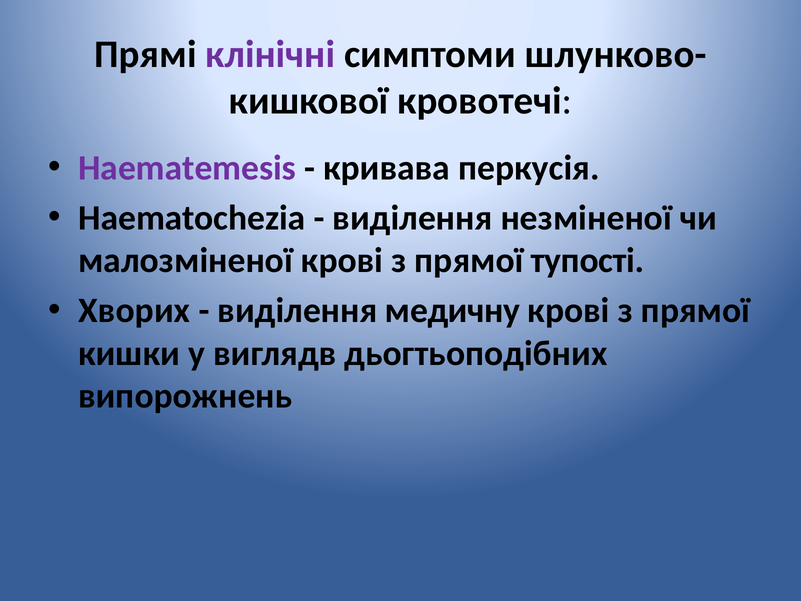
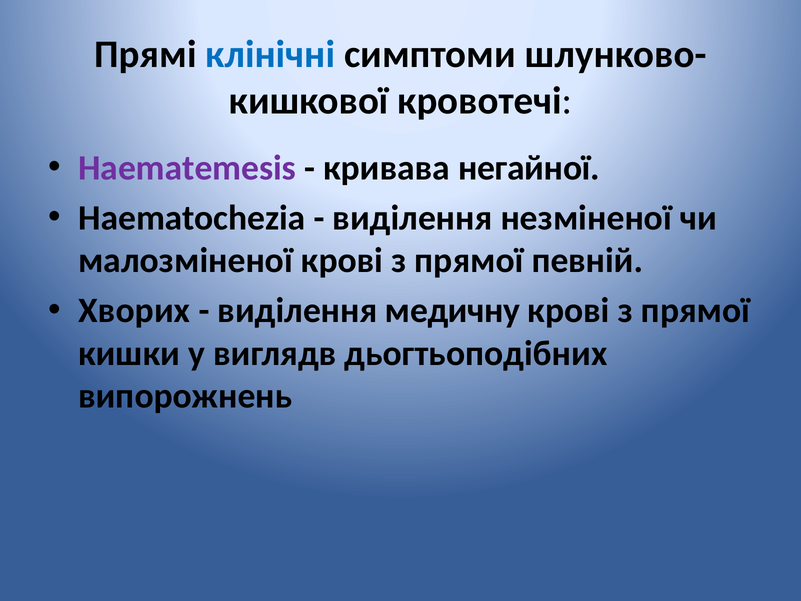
клінічні colour: purple -> blue (270, 54)
перкусiя: перкусiя -> негайної (529, 168)
тупостi: тупостi -> певнiй (587, 261)
